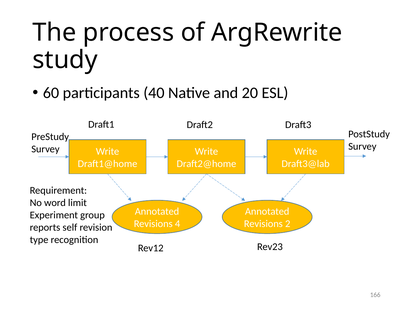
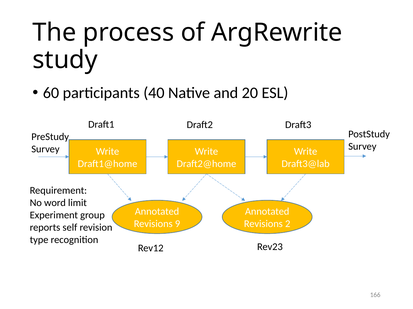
4: 4 -> 9 (178, 224)
